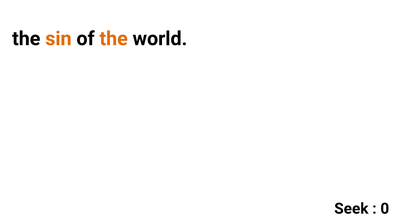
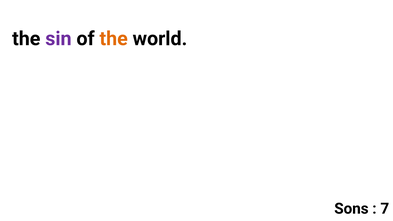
sin colour: orange -> purple (58, 39)
Seek: Seek -> Sons (351, 209)
0: 0 -> 7 (385, 209)
